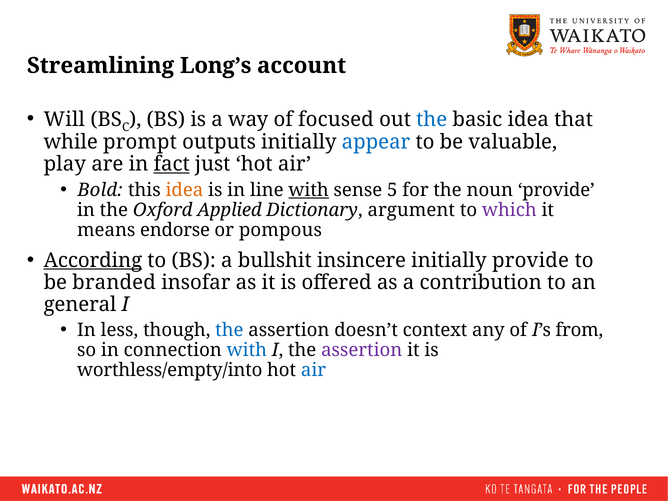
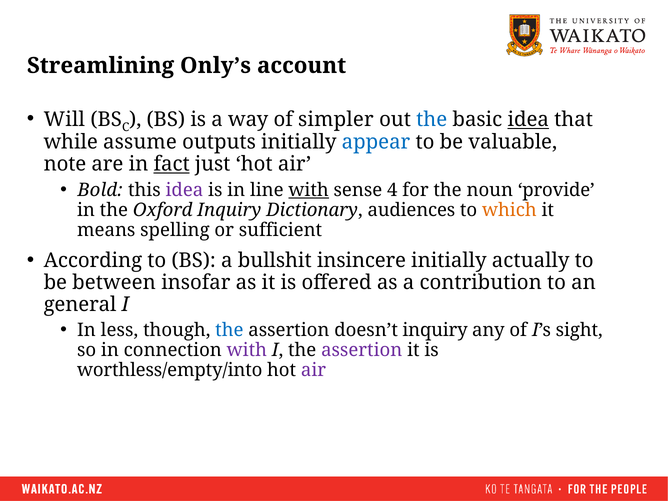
Long’s: Long’s -> Only’s (215, 66)
focused: focused -> simpler (336, 120)
idea underline: none -> present (528, 120)
prompt: prompt -> assume (140, 142)
play: play -> note (65, 164)
idea colour: orange -> purple (184, 190)
5: 5 -> 4 (392, 190)
Oxford Applied: Applied -> Inquiry (229, 210)
argument: argument -> audiences (411, 210)
which colour: purple -> orange (509, 210)
endorse: endorse -> spelling (175, 230)
pompous: pompous -> sufficient (280, 230)
According underline: present -> none (93, 260)
initially provide: provide -> actually (531, 260)
branded: branded -> between (114, 282)
doesn’t context: context -> inquiry (435, 330)
from: from -> sight (579, 330)
with colour: blue -> purple (247, 350)
air colour: blue -> purple (313, 370)
